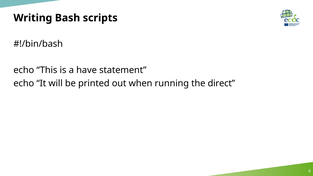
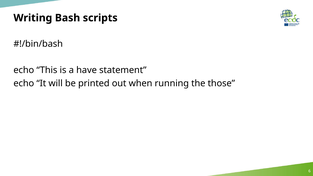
direct: direct -> those (221, 83)
